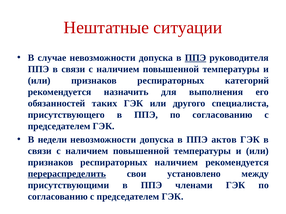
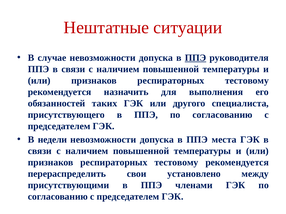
категорий: категорий -> тестовому (247, 81)
актов: актов -> места (224, 140)
наличием: наличием -> тестовому (176, 163)
перераспределить underline: present -> none (67, 174)
